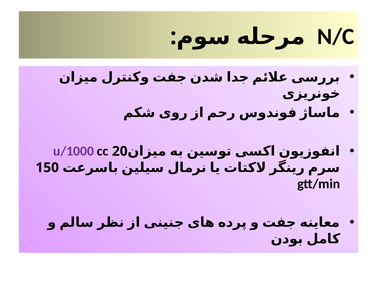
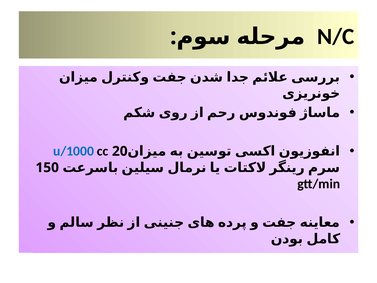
u/1000 colour: purple -> blue (74, 151)
